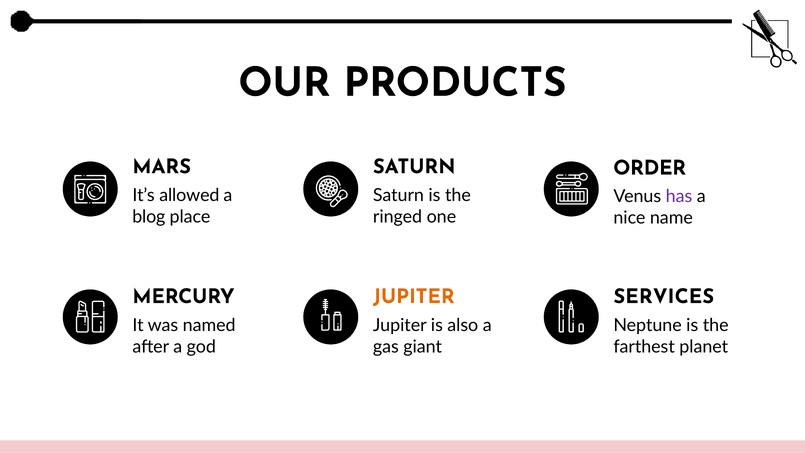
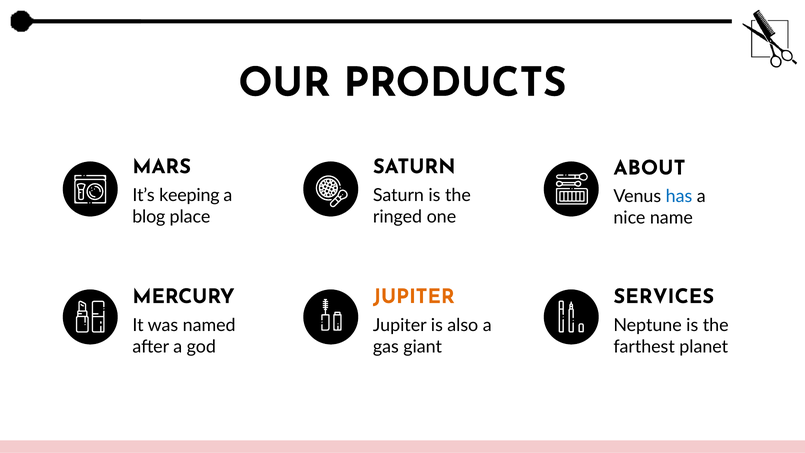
ORDER: ORDER -> ABOUT (649, 168)
allowed: allowed -> keeping (189, 195)
has colour: purple -> blue (679, 196)
